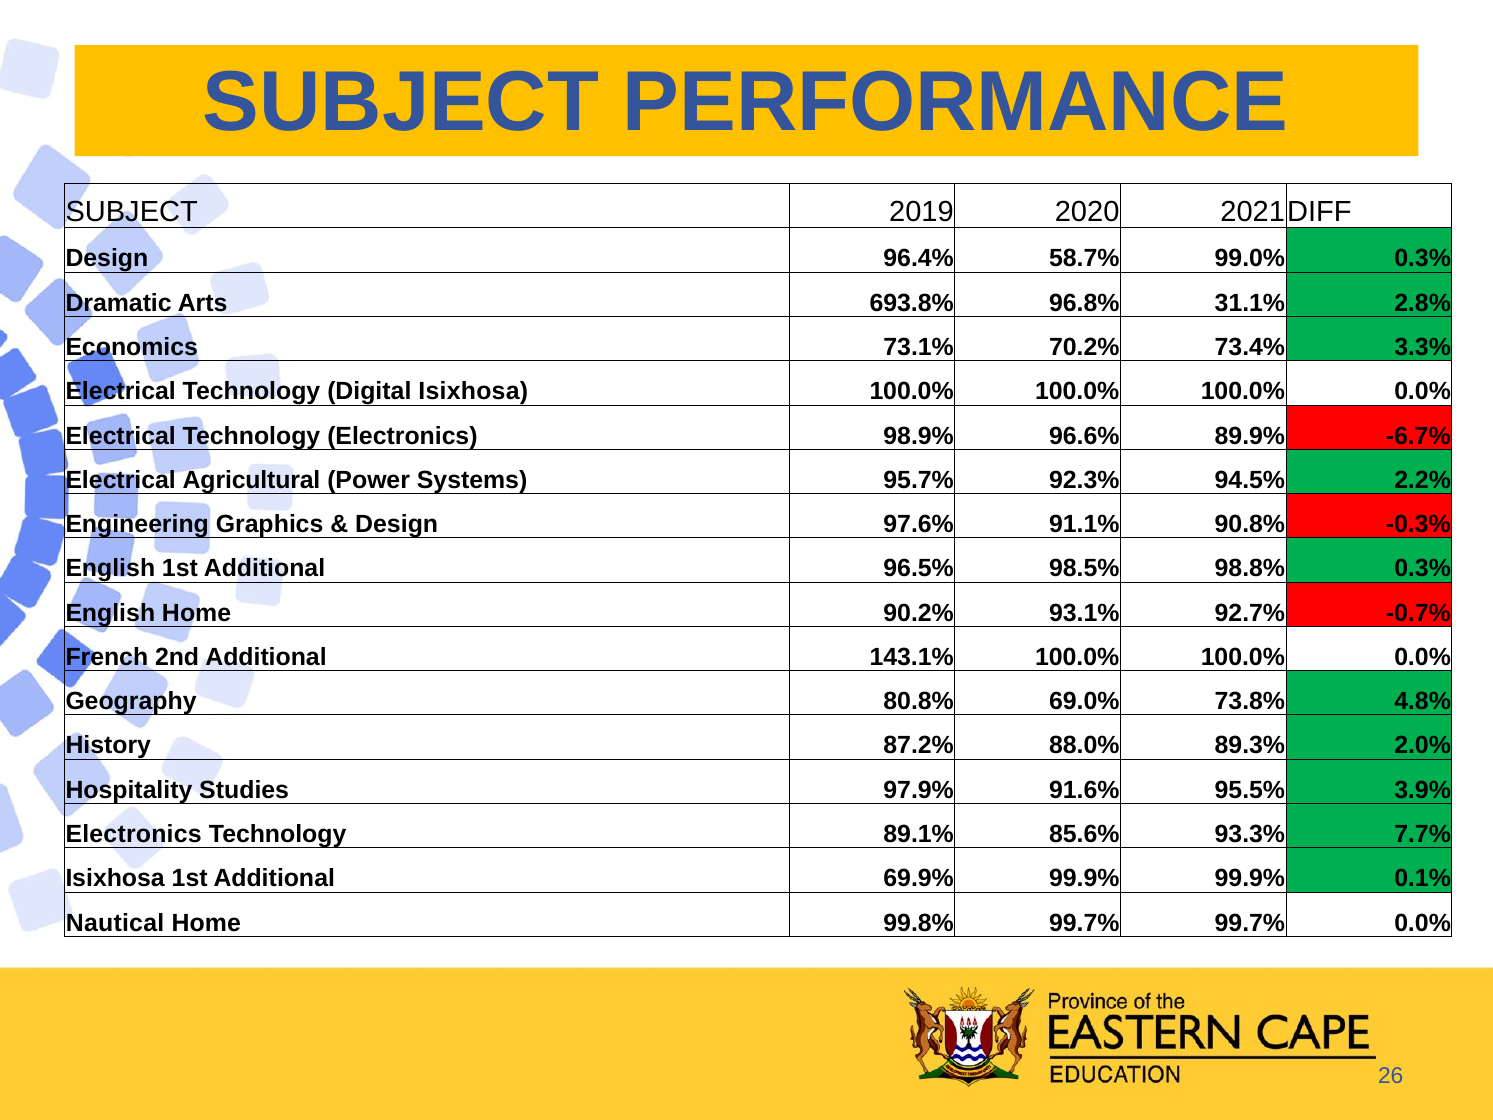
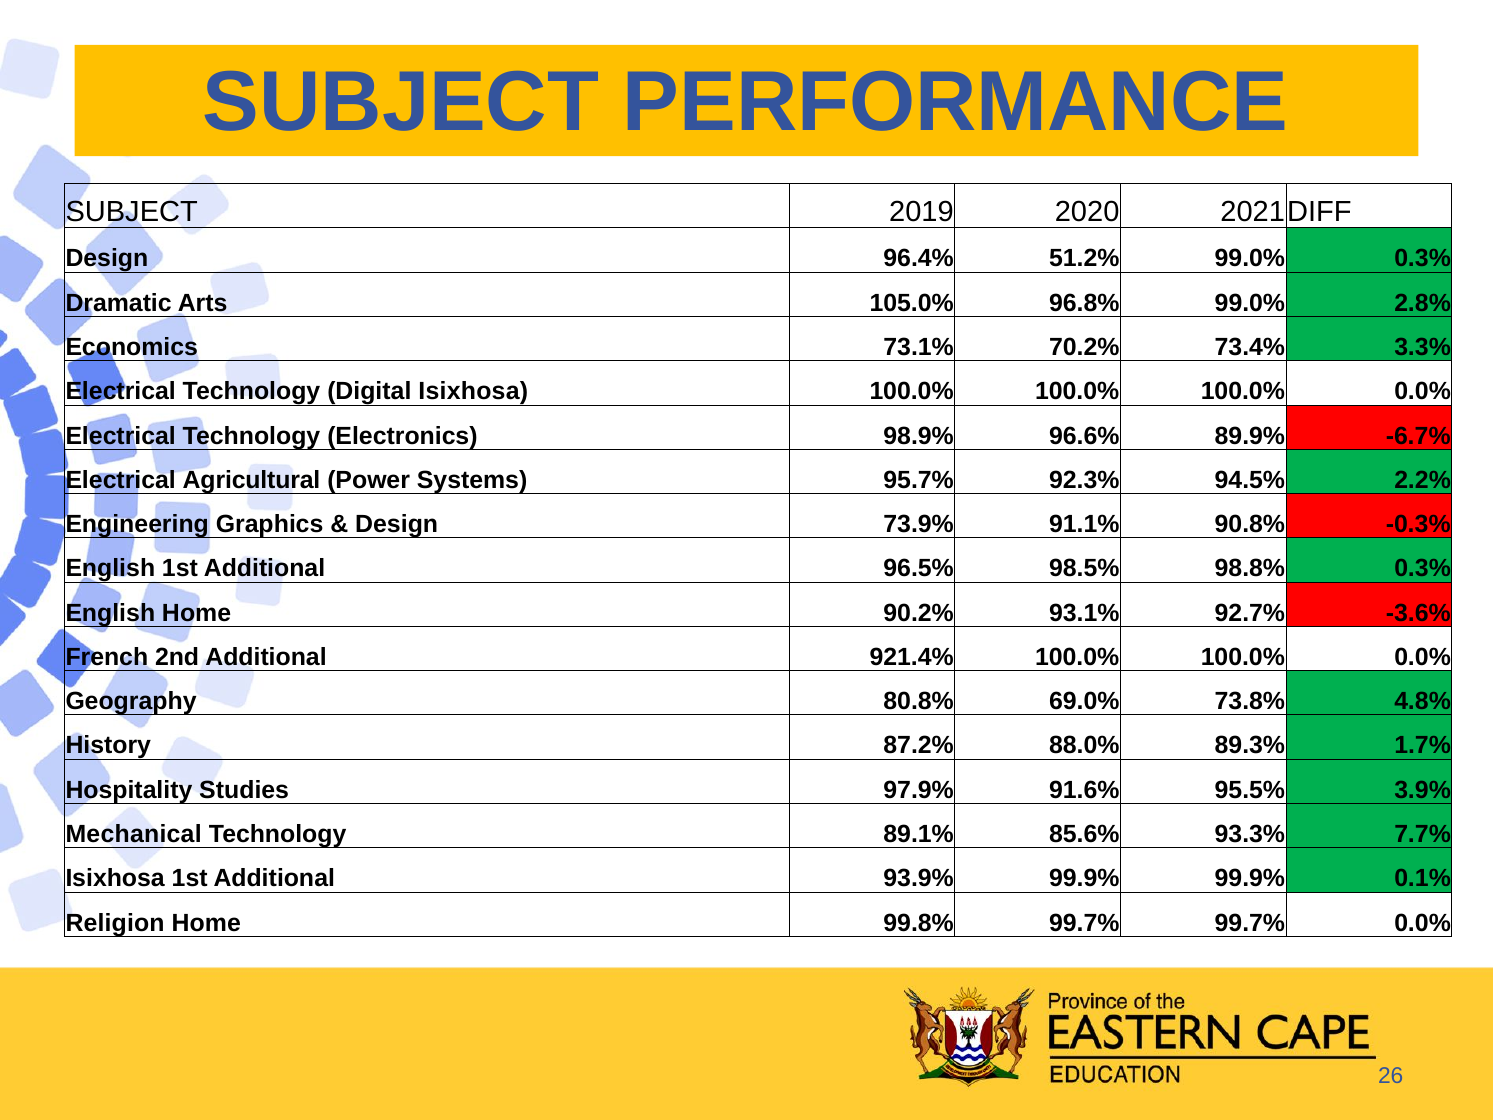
58.7%: 58.7% -> 51.2% (1084, 259)
693.8%: 693.8% -> 105.0% (912, 303)
96.8% 31.1%: 31.1% -> 99.0% (1250, 303)
97.6%: 97.6% -> 73.9% (919, 524)
-0.7%: -0.7% -> -3.6% (1418, 613)
143.1%: 143.1% -> 921.4% (912, 657)
2.0%: 2.0% -> 1.7% (1423, 746)
Electronics: Electronics -> Mechanical (134, 834)
69.9%: 69.9% -> 93.9% (919, 878)
Nautical: Nautical -> Religion (115, 923)
